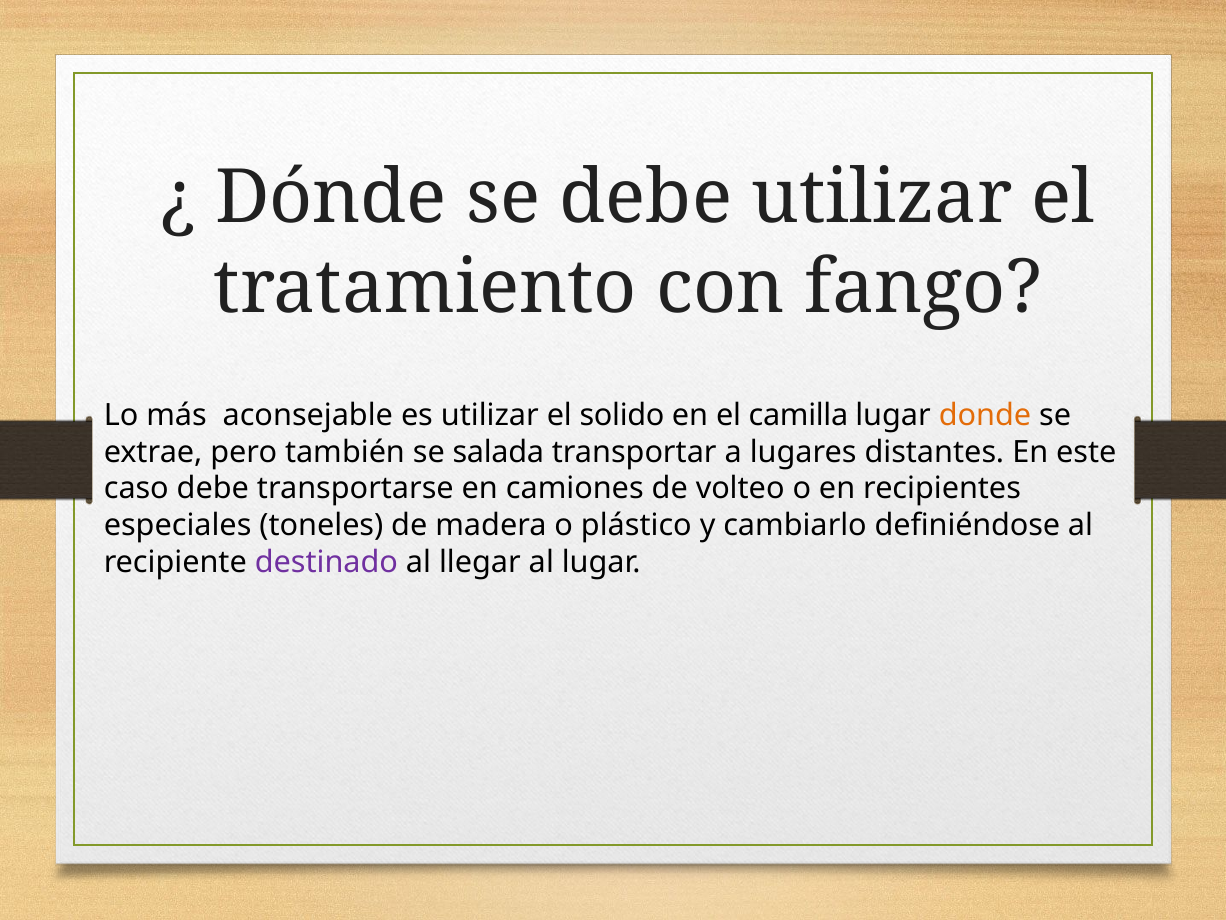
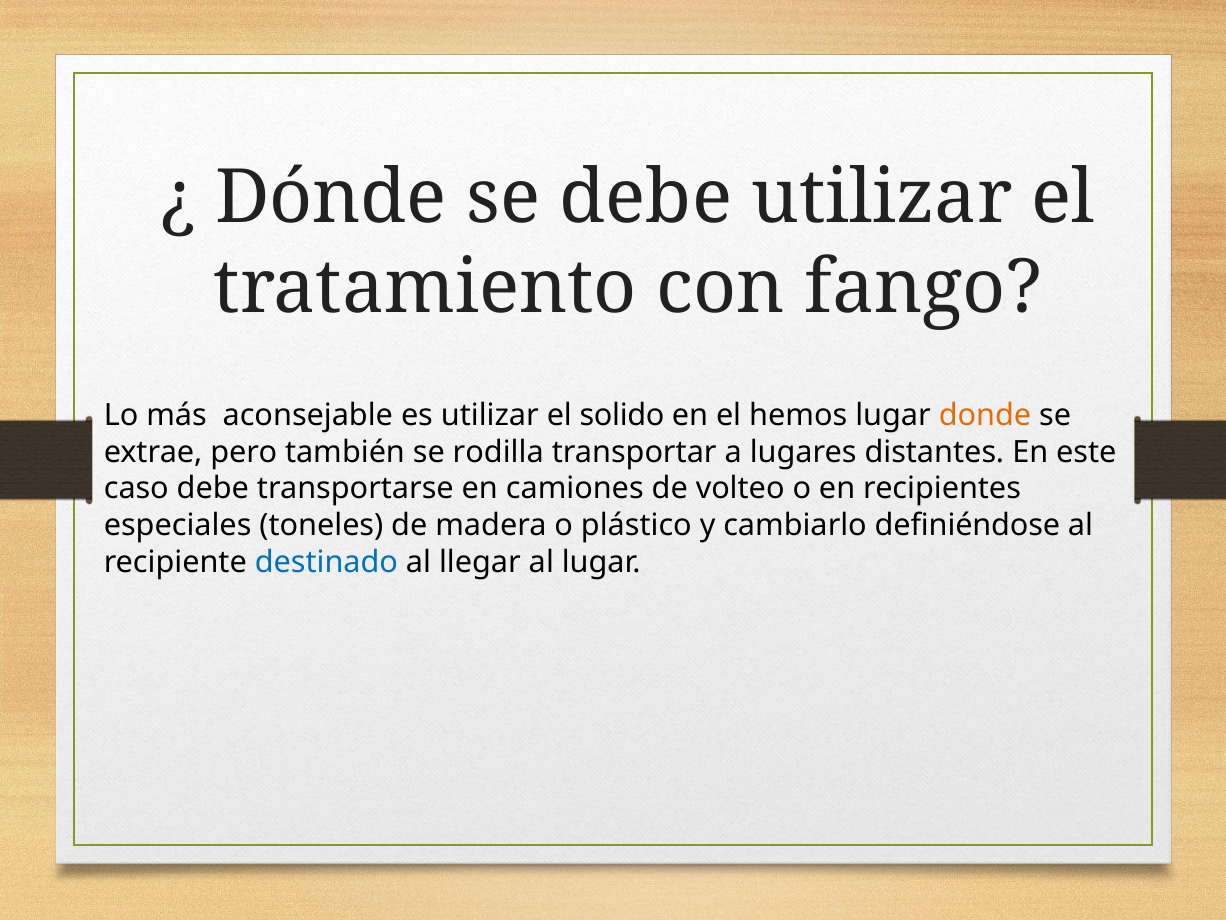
camilla: camilla -> hemos (798, 415)
salada: salada -> rodilla (498, 452)
destinado colour: purple -> blue (326, 562)
